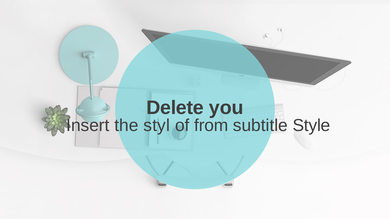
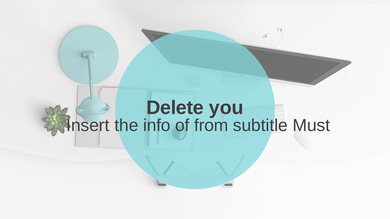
styl: styl -> info (157, 126)
Style: Style -> Must (311, 126)
